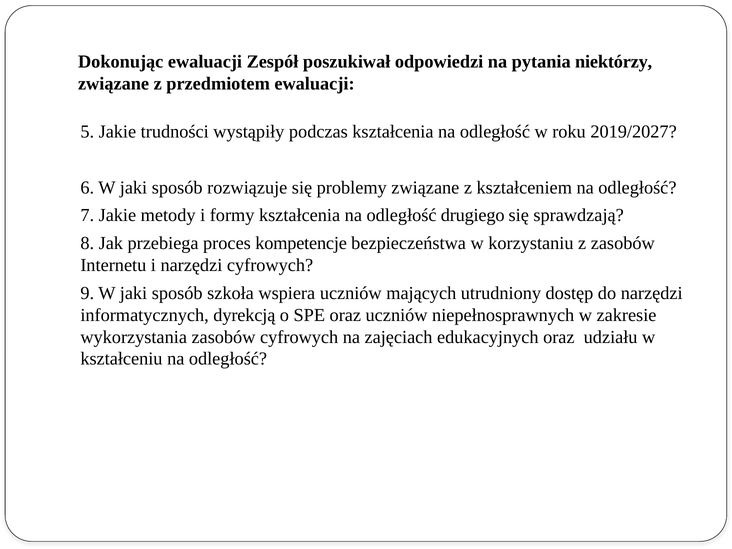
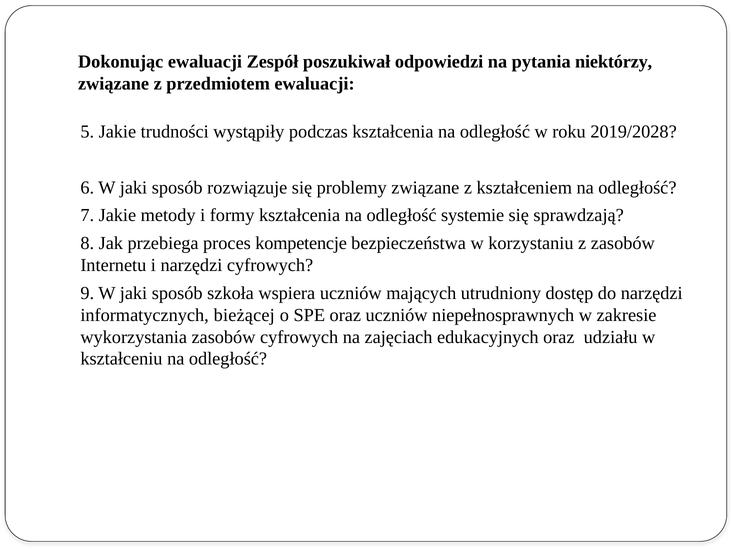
2019/2027: 2019/2027 -> 2019/2028 (634, 132)
drugiego: drugiego -> systemie (473, 215)
dyrekcją: dyrekcją -> bieżącej (244, 315)
